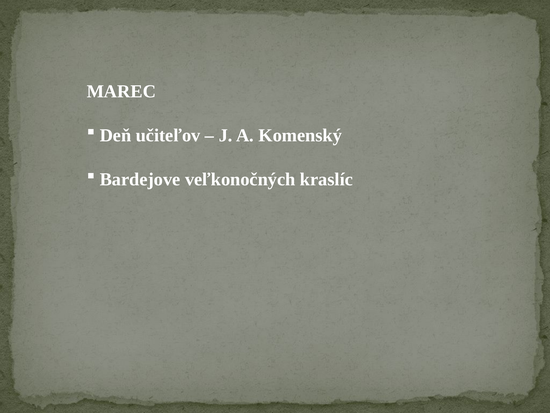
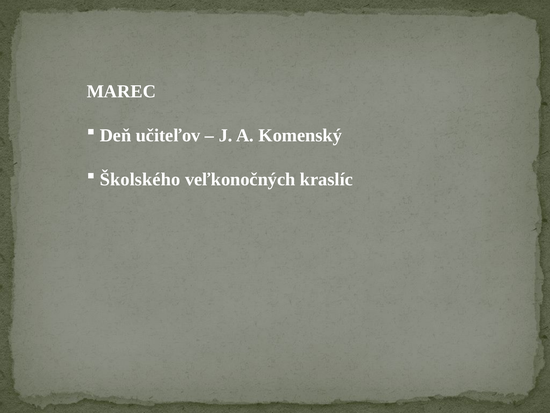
Bardejove: Bardejove -> Školského (140, 179)
